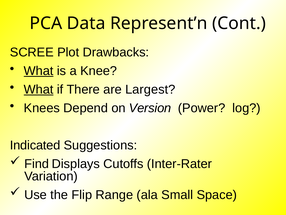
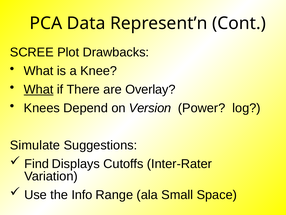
What underline: present -> none (39, 71)
Largest: Largest -> Overlay (150, 89)
Indicated: Indicated -> Simulate (35, 145)
Flip: Flip -> Info (82, 194)
